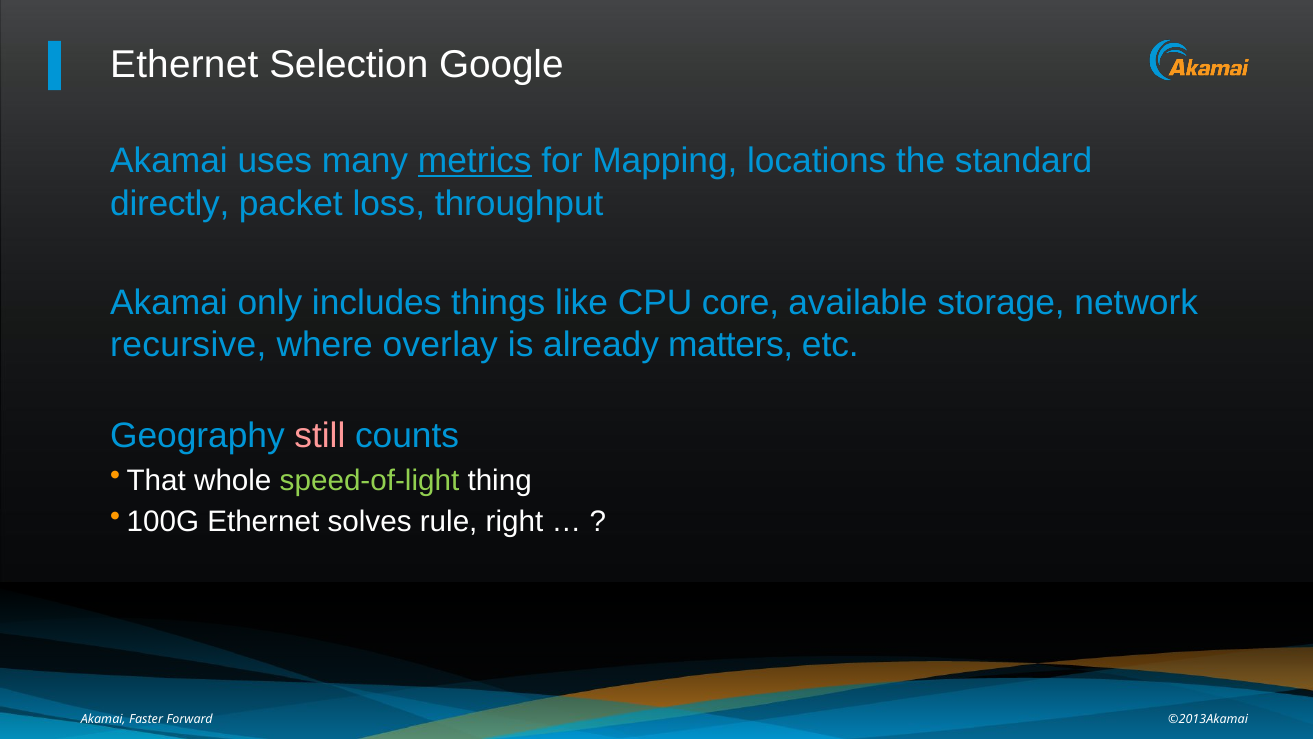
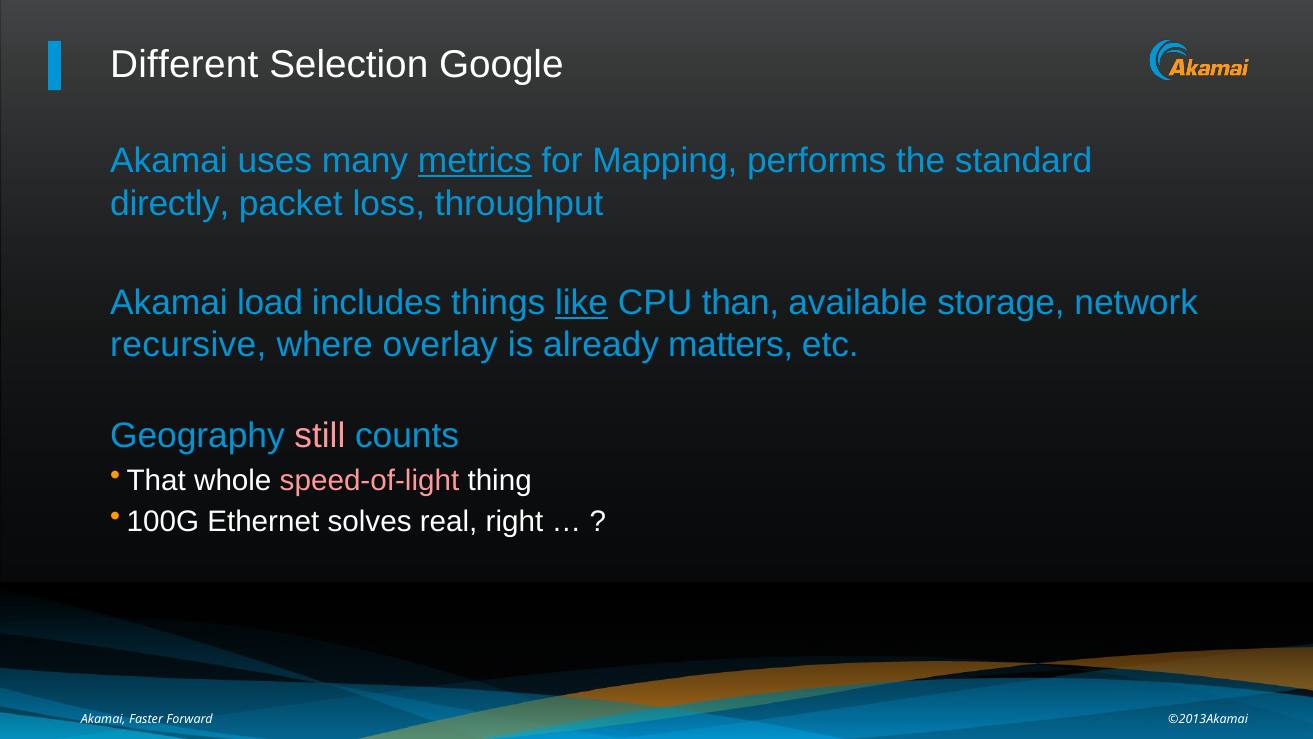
Ethernet: Ethernet -> Different (184, 64)
locations: locations -> performs (817, 161)
only: only -> load (270, 302)
like underline: none -> present (582, 302)
core: core -> than (741, 302)
speed-of-light colour: light green -> pink (370, 480)
rule: rule -> real (449, 522)
